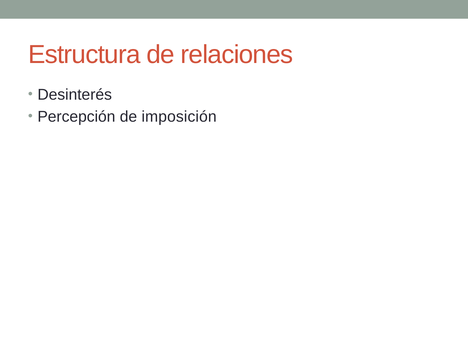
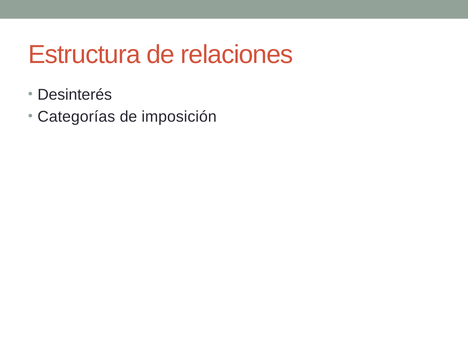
Percepción: Percepción -> Categorías (76, 117)
